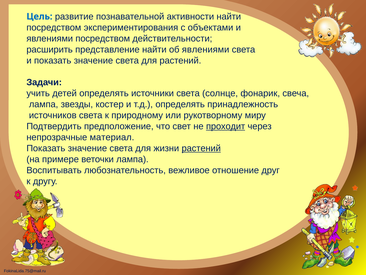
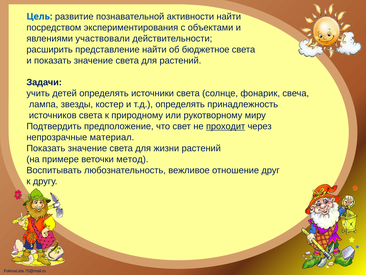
явлениями посредством: посредством -> участвовали (103, 38)
об явлениями: явлениями -> бюджетное (206, 49)
растений underline: present -> none (201, 148)
веточки лампа: лампа -> метод (132, 159)
